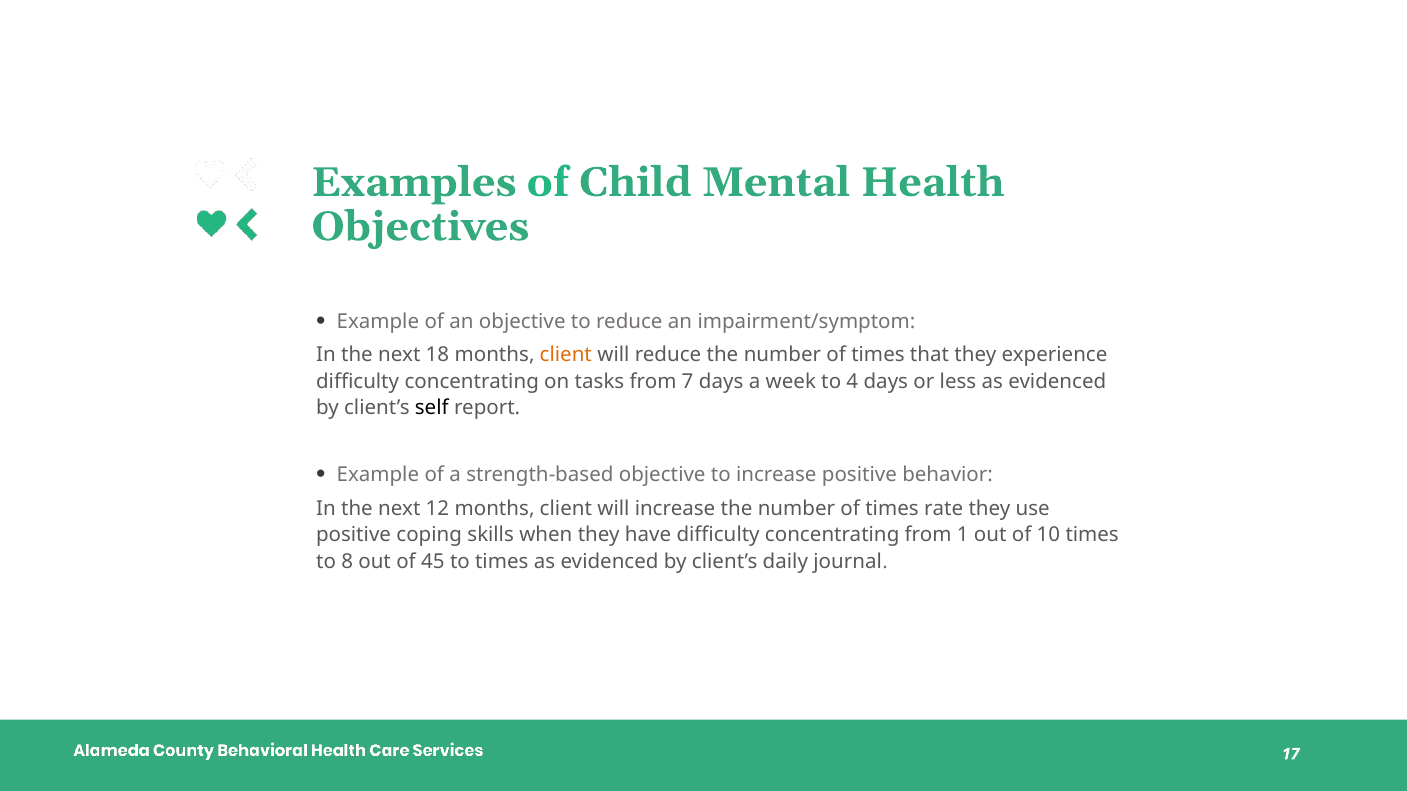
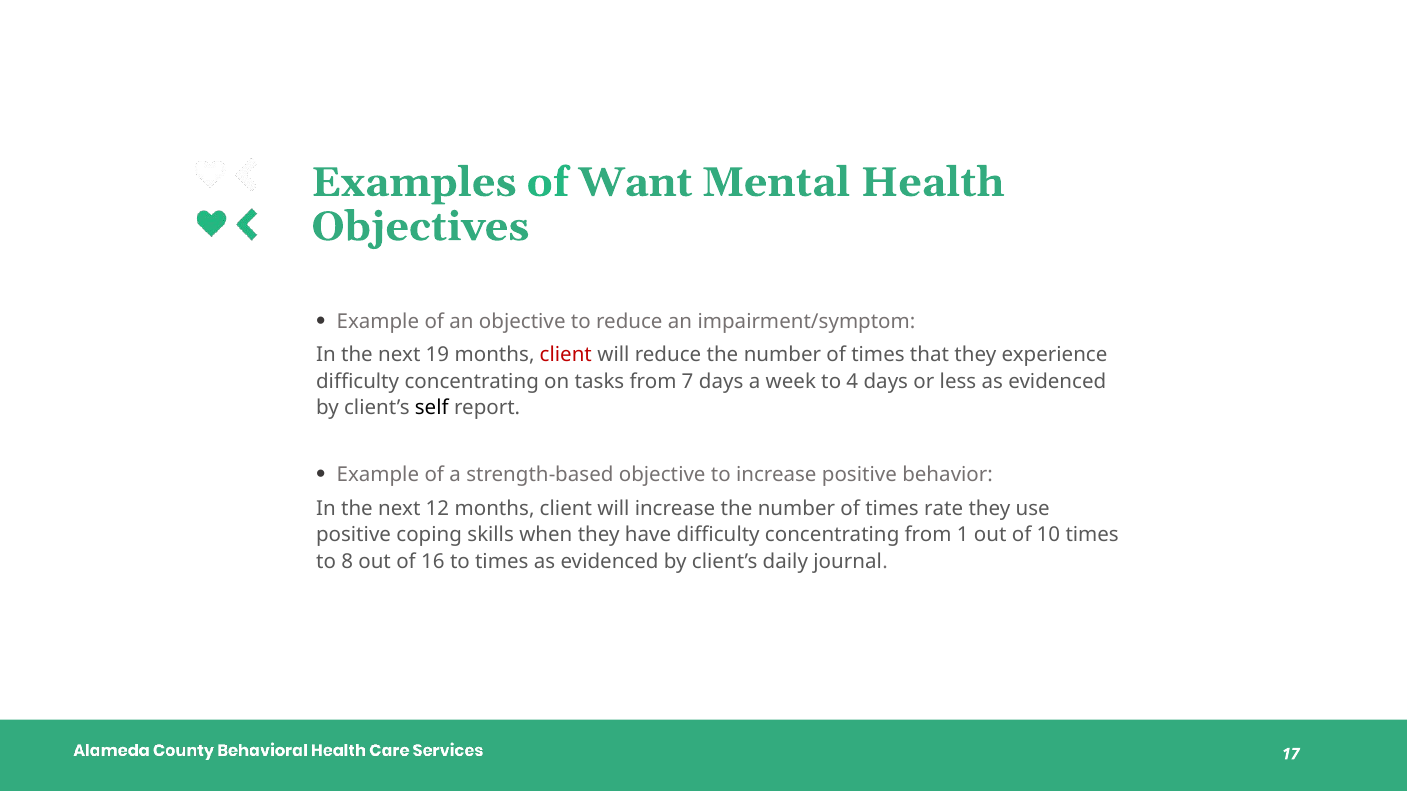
Child: Child -> Want (636, 182)
18: 18 -> 19 (437, 355)
client colour: orange -> red (566, 355)
45: 45 -> 16 (433, 562)
